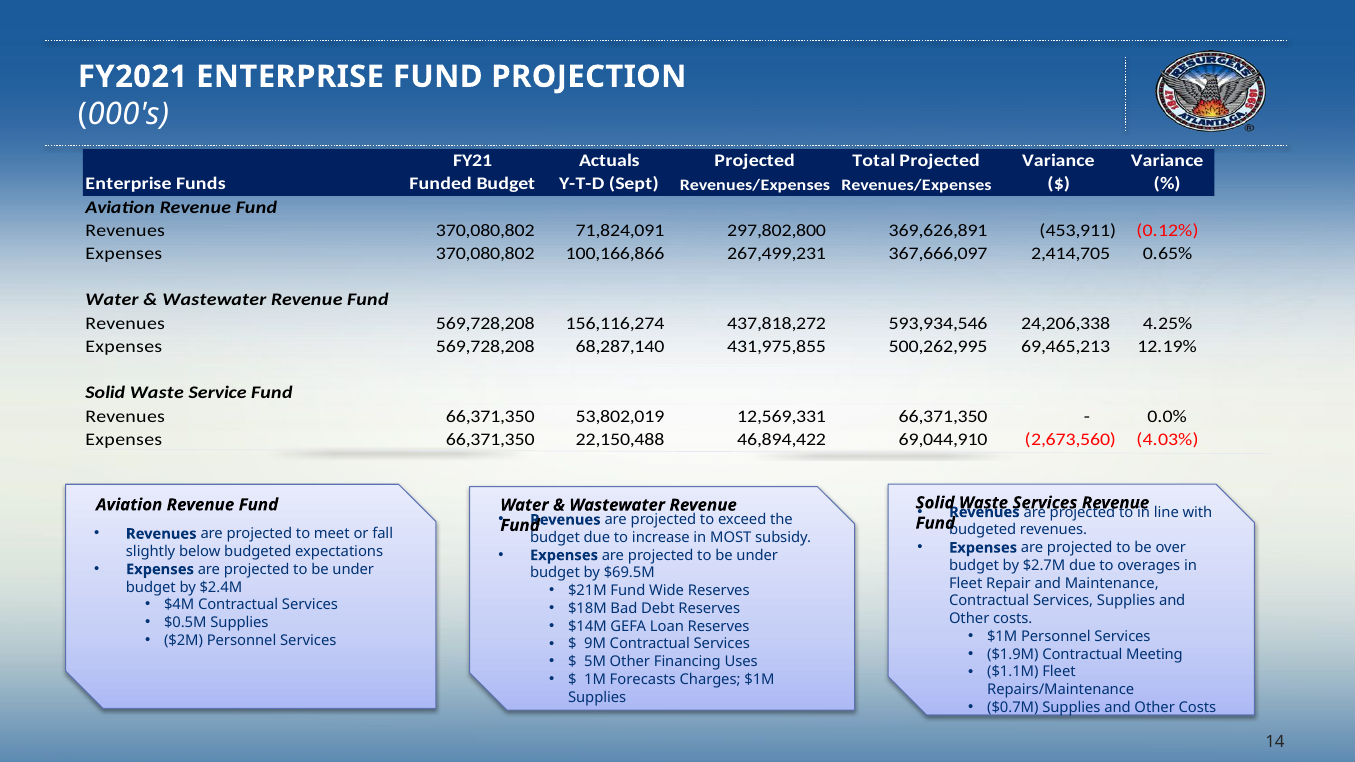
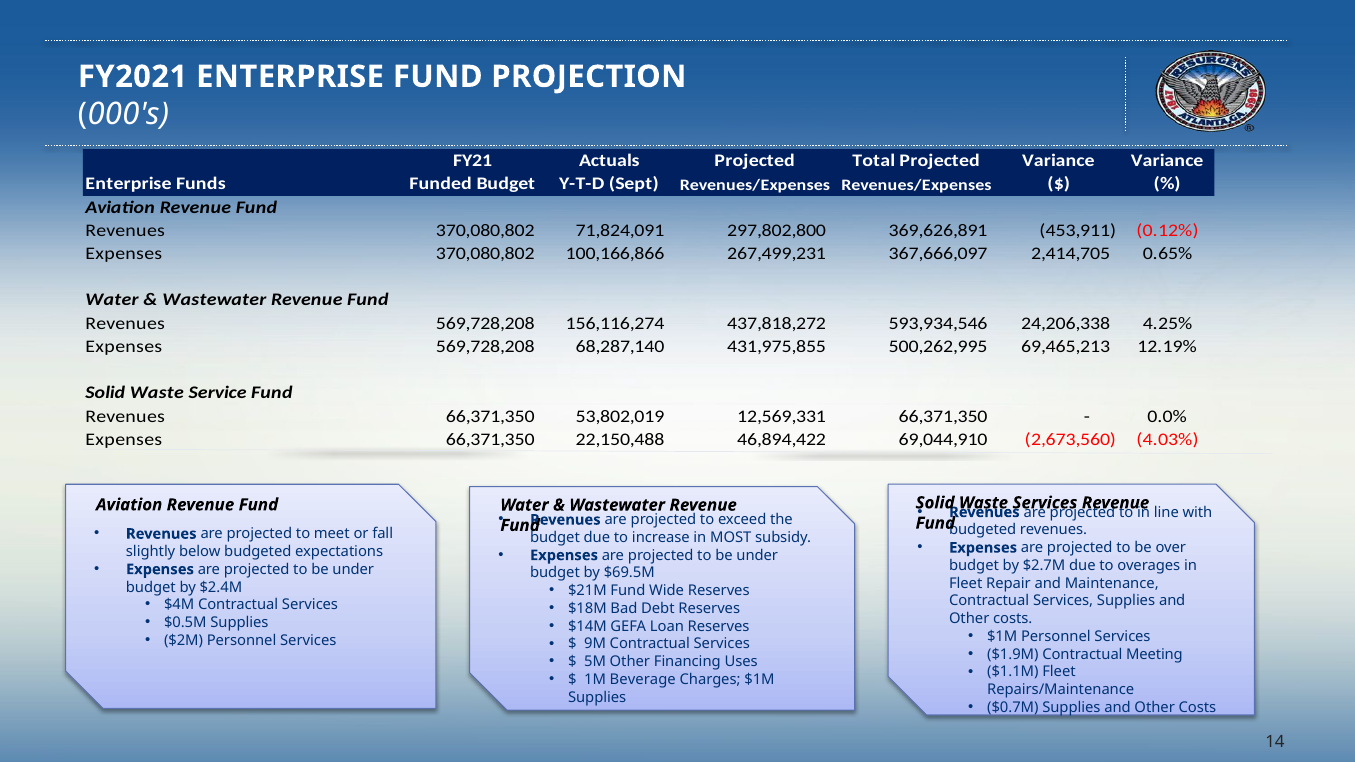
Forecasts: Forecasts -> Beverage (643, 680)
